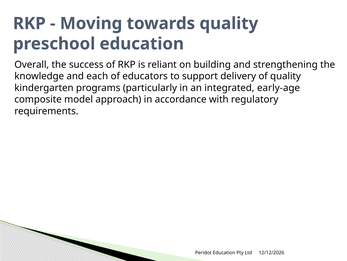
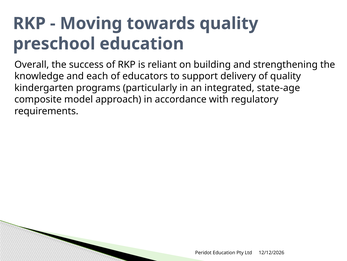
early-age: early-age -> state-age (279, 88)
